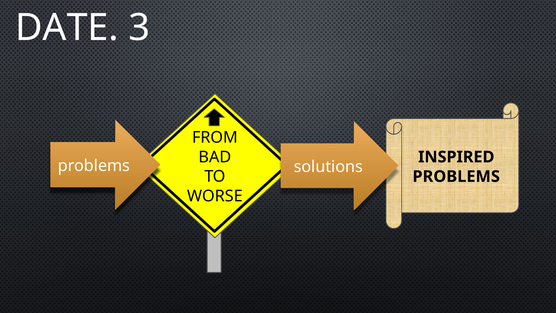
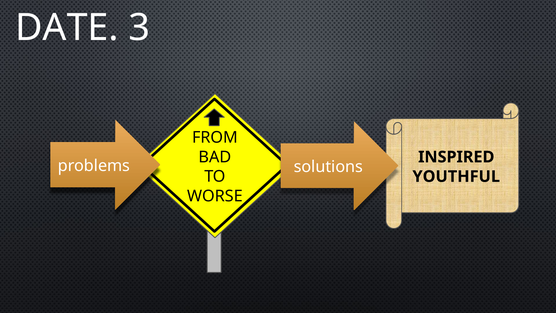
PROBLEMS: PROBLEMS -> YOUTHFUL (456, 176)
